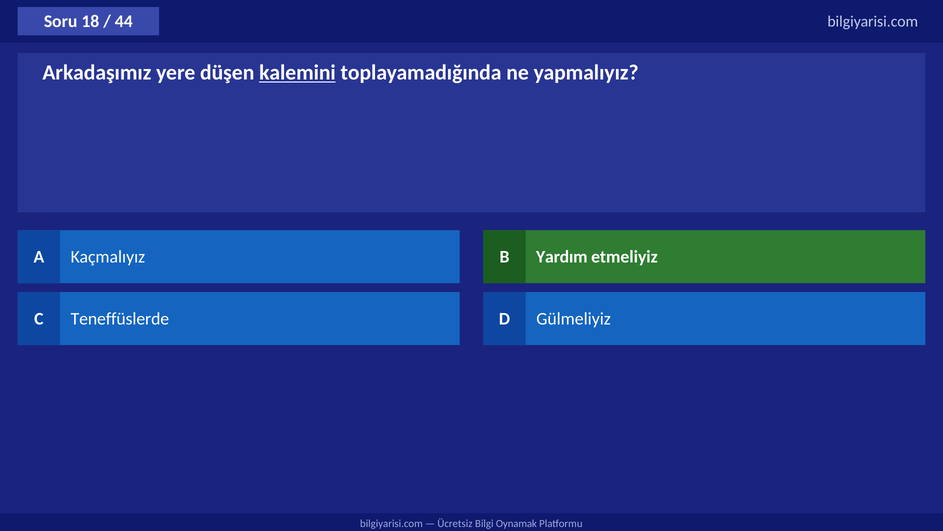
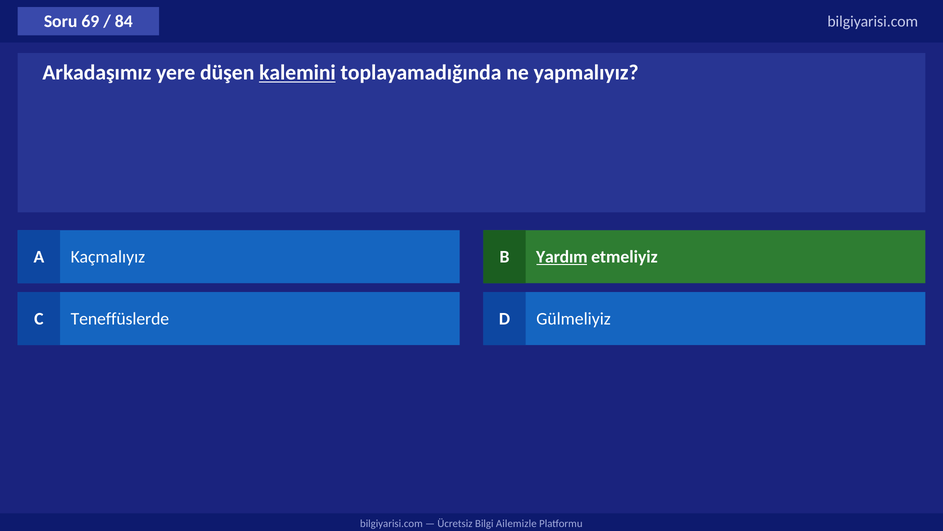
18: 18 -> 69 (90, 22)
44: 44 -> 84 (124, 22)
Yardım underline: none -> present (562, 257)
Oynamak: Oynamak -> Ailemizle (516, 523)
